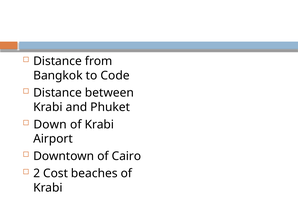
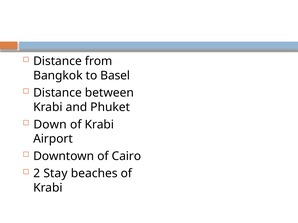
Code: Code -> Basel (115, 76)
Cost: Cost -> Stay (55, 174)
